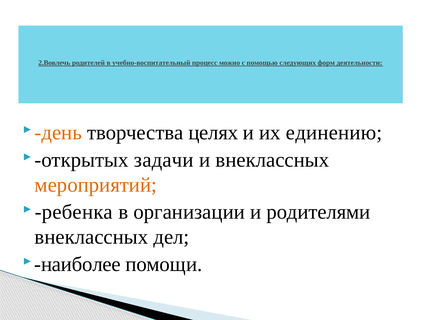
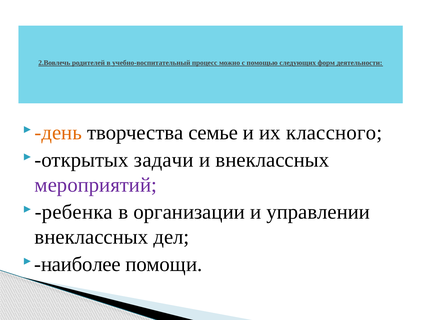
целях: целях -> семье (213, 133)
единению: единению -> классного (334, 133)
мероприятий colour: orange -> purple (96, 185)
родителями: родителями -> управлении (318, 212)
